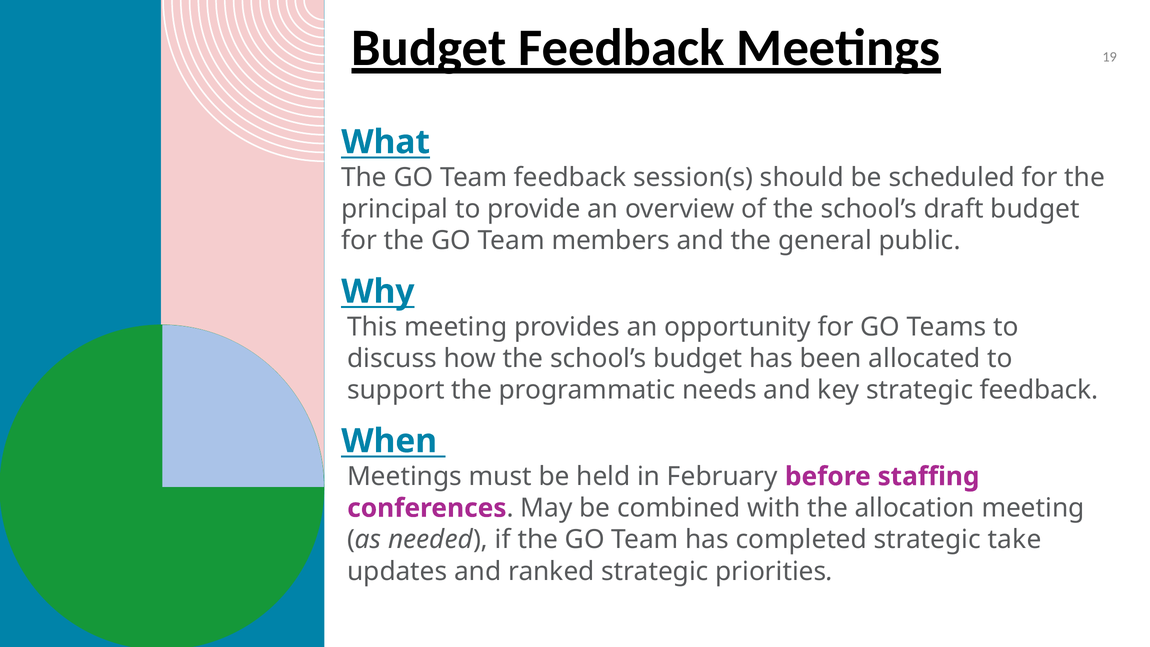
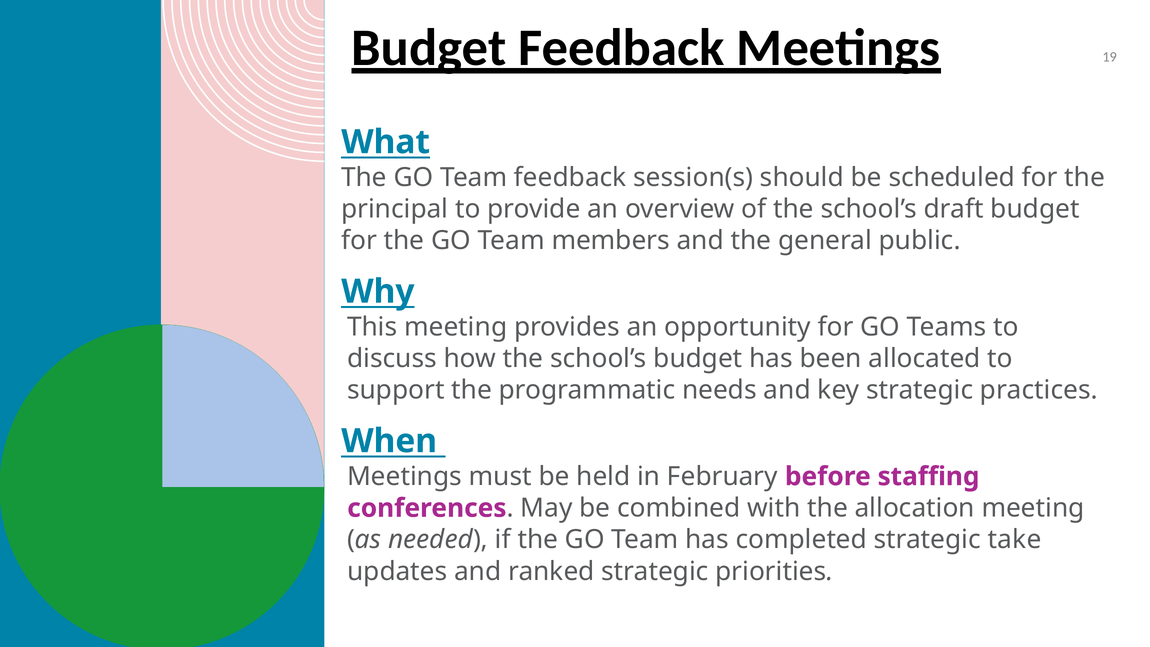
strategic feedback: feedback -> practices (1039, 390)
